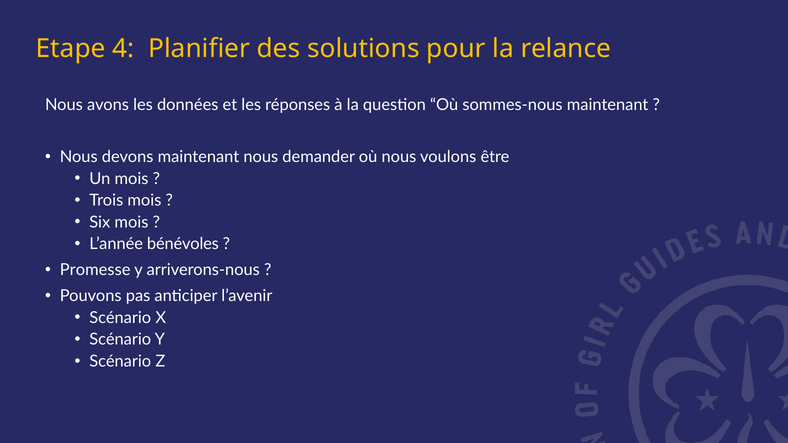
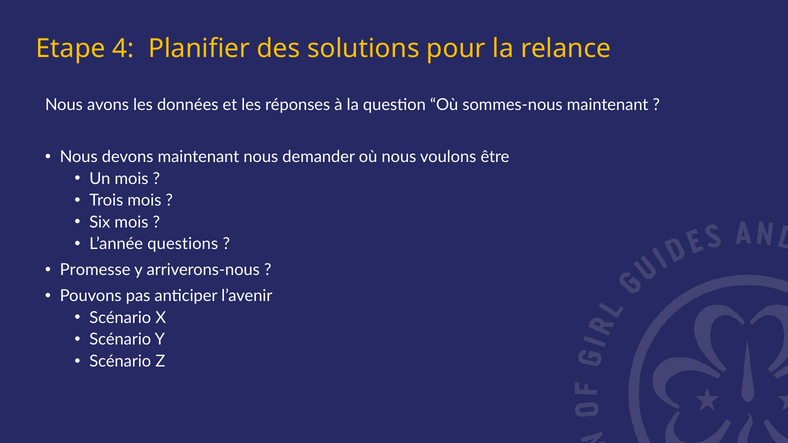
bénévoles: bénévoles -> questions (183, 244)
